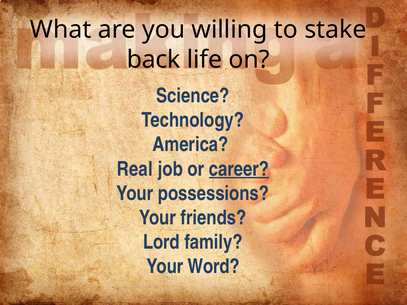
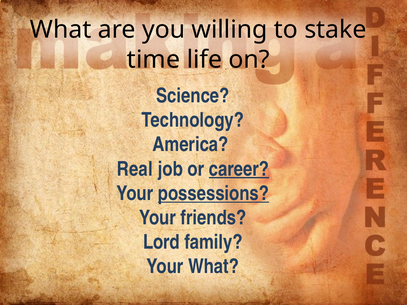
back: back -> time (153, 60)
possessions underline: none -> present (213, 194)
Your Word: Word -> What (214, 267)
